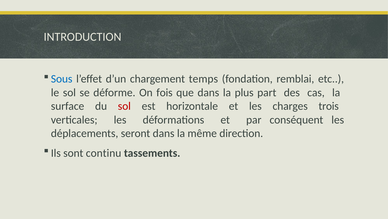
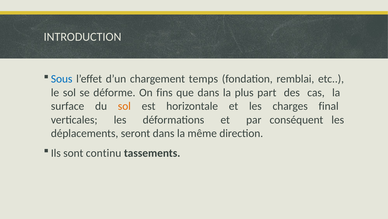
fois: fois -> fins (164, 92)
sol colour: red -> orange (124, 106)
trois: trois -> final (329, 106)
